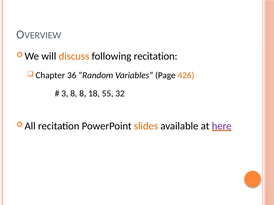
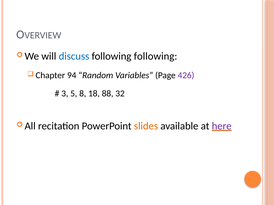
discuss colour: orange -> blue (74, 56)
following recitation: recitation -> following (156, 56)
36: 36 -> 94 (72, 75)
426 colour: orange -> purple (186, 75)
3 8: 8 -> 5 (74, 94)
55: 55 -> 88 (108, 94)
